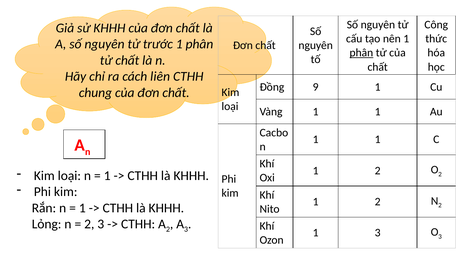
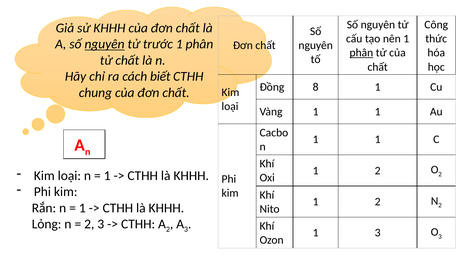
nguyên underline: none -> present (105, 44)
liên: liên -> biết (160, 77)
9: 9 -> 8 (316, 87)
